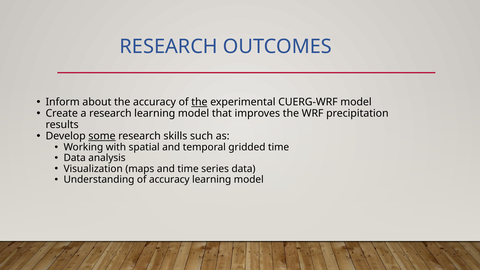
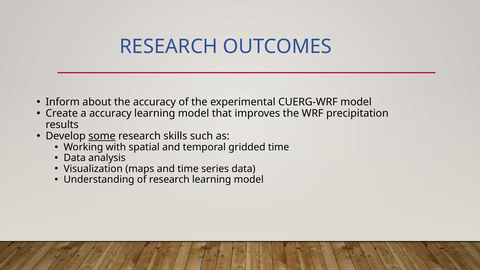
the underline: present -> none (199, 102)
a research: research -> accuracy (110, 113)
of accuracy: accuracy -> research (169, 180)
